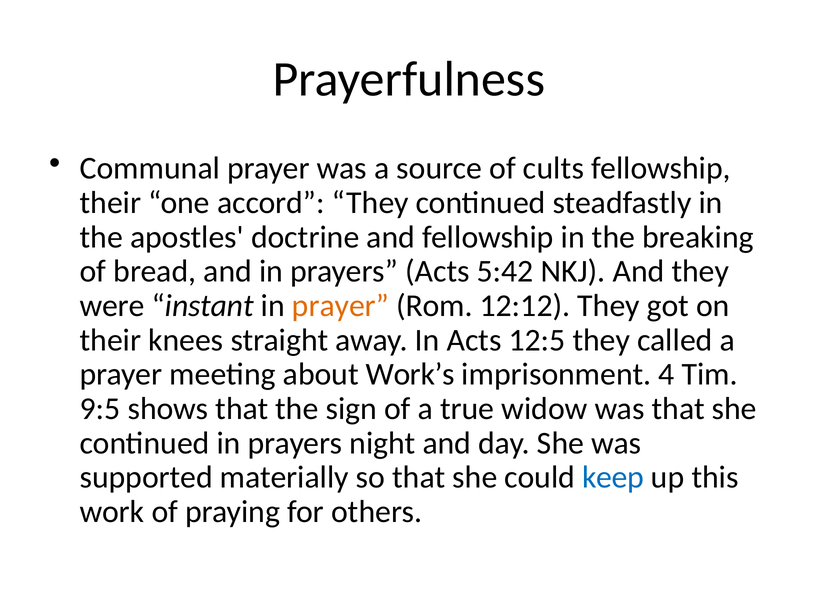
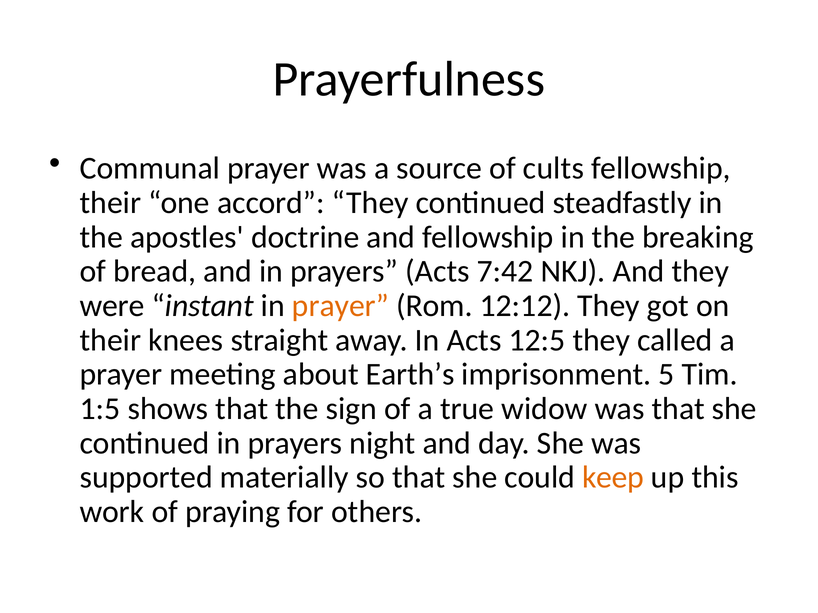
5:42: 5:42 -> 7:42 (505, 272)
Work’s: Work’s -> Earth’s (410, 375)
4: 4 -> 5 (666, 375)
9:5: 9:5 -> 1:5 (100, 409)
keep colour: blue -> orange (613, 478)
